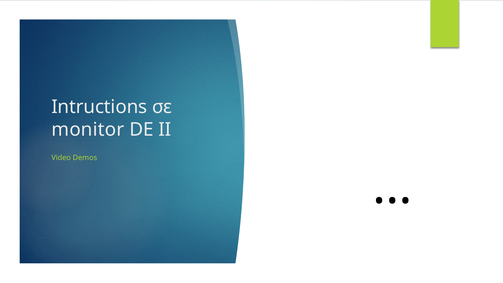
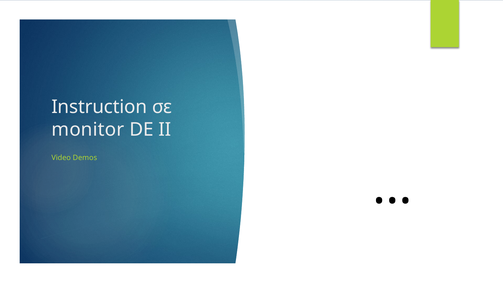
Intructions: Intructions -> Instruction (99, 107)
